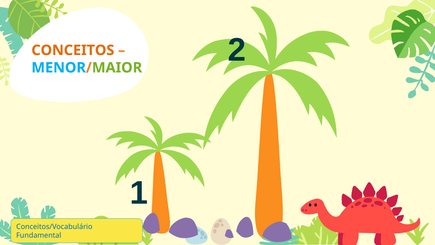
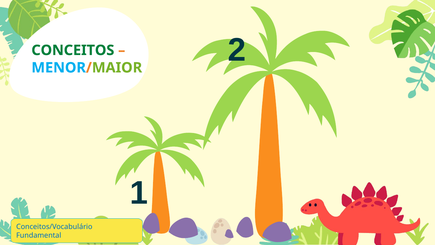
CONCEITOS colour: orange -> green (73, 50)
